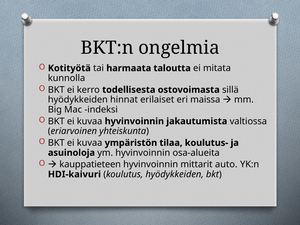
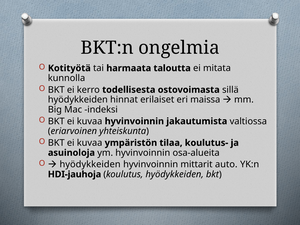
kauppatieteen: kauppatieteen -> hyödykkeiden (90, 164)
HDI-kaivuri: HDI-kaivuri -> HDI-jauhoja (75, 174)
